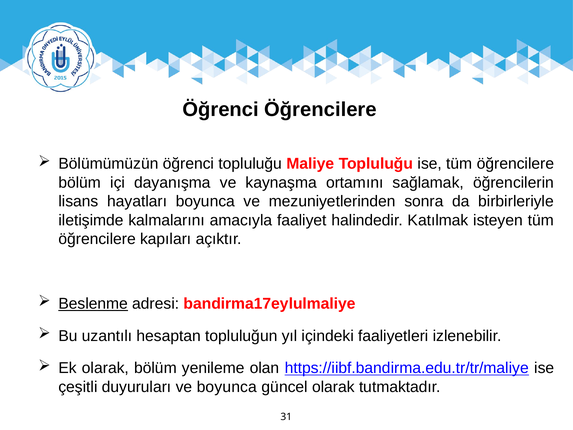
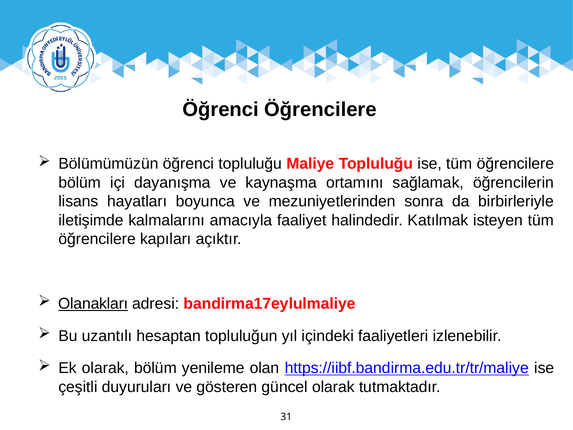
Beslenme: Beslenme -> Olanakları (93, 303)
ve boyunca: boyunca -> gösteren (227, 387)
